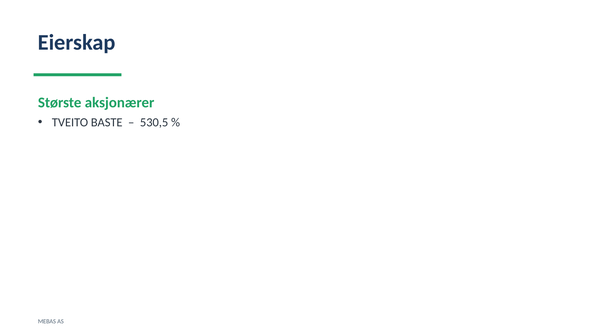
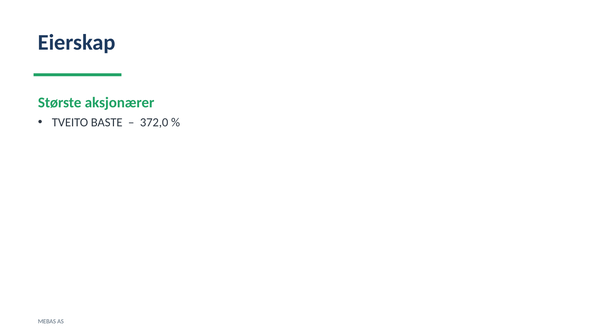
530,5: 530,5 -> 372,0 (154, 123)
